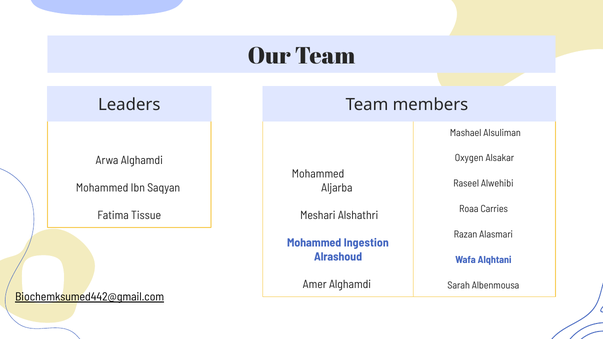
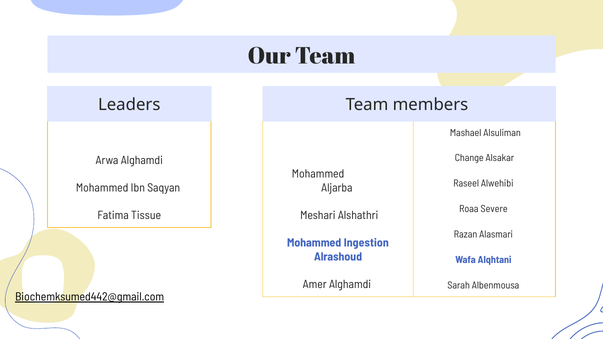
Oxygen: Oxygen -> Change (469, 158)
Carries: Carries -> Severe (494, 209)
